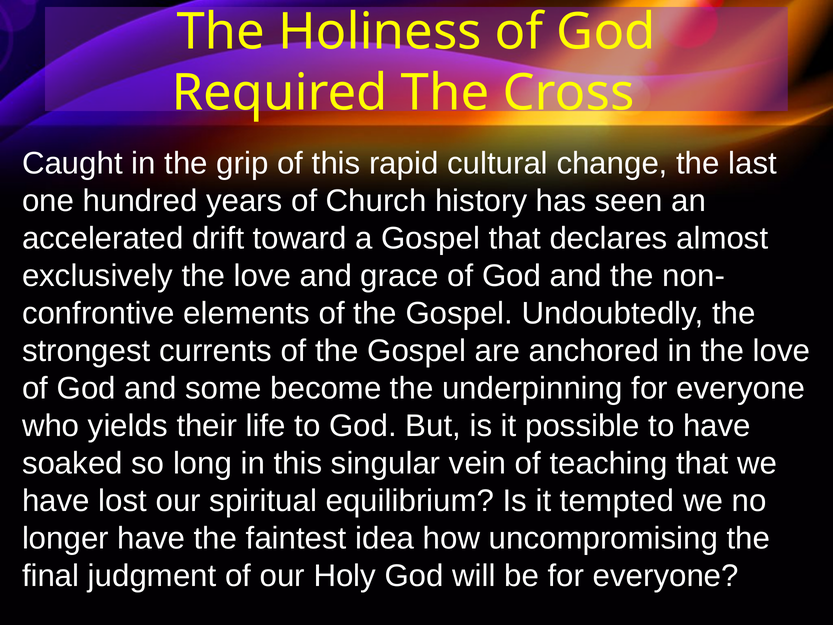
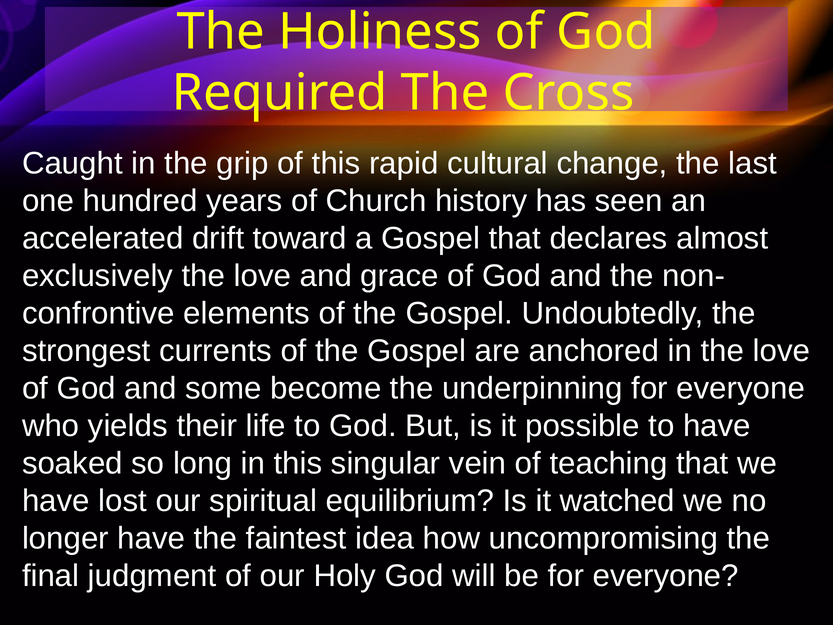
tempted: tempted -> watched (617, 501)
